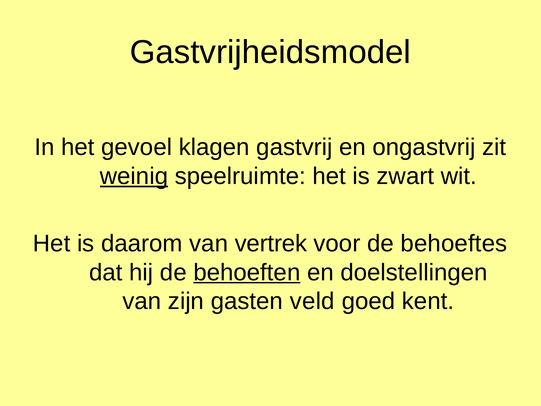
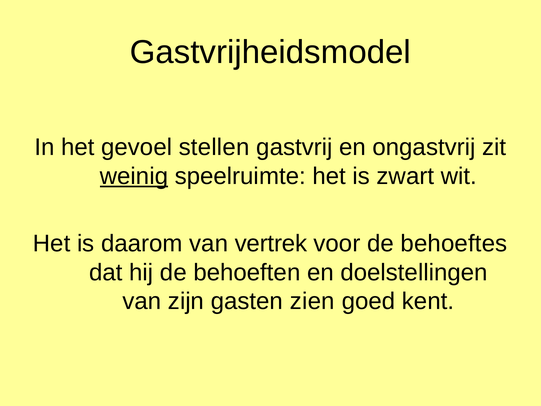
klagen: klagen -> stellen (214, 147)
behoeften underline: present -> none (247, 272)
veld: veld -> zien (312, 301)
